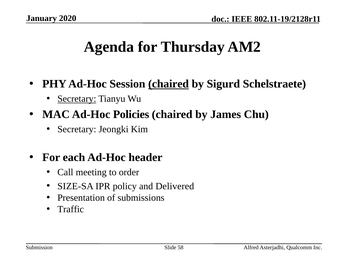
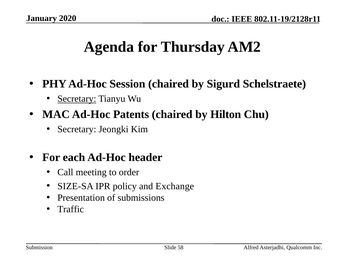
chaired underline: present -> none (169, 84)
Policies: Policies -> Patents (131, 115)
James: James -> Hilton (226, 115)
Delivered: Delivered -> Exchange (175, 187)
